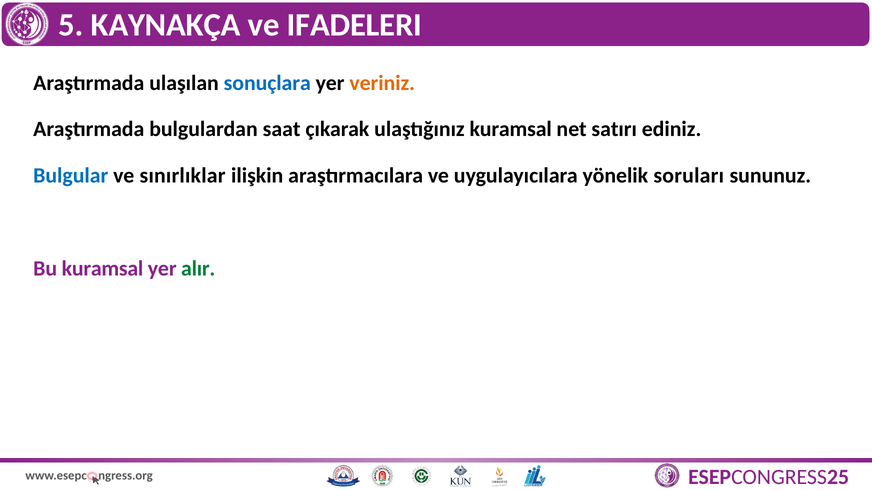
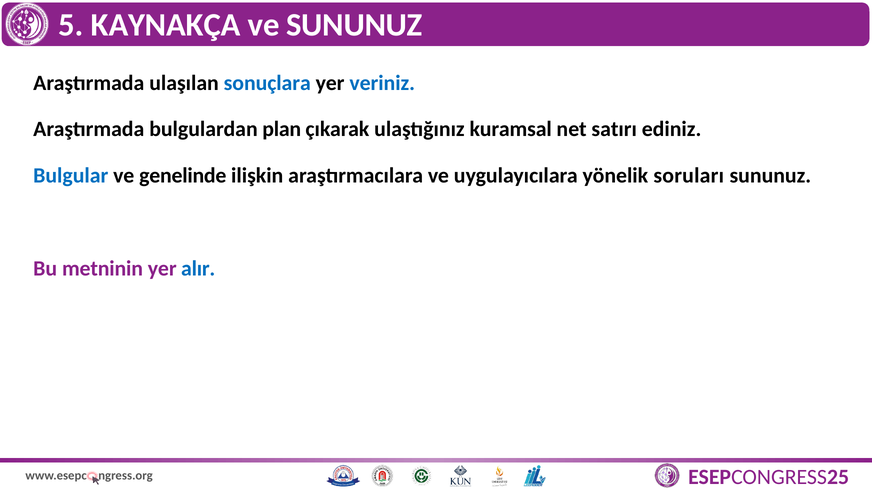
ve IFADELERI: IFADELERI -> SUNUNUZ (354, 25)
veriniz colour: orange -> blue (382, 83)
saat: saat -> plan (282, 129)
sınırlıklar: sınırlıklar -> genelinde (183, 176)
Bu kuramsal: kuramsal -> metninin (102, 269)
alır colour: green -> blue (198, 269)
